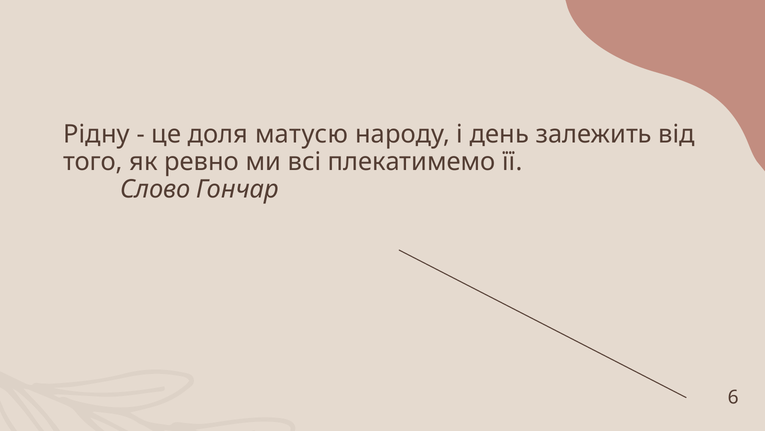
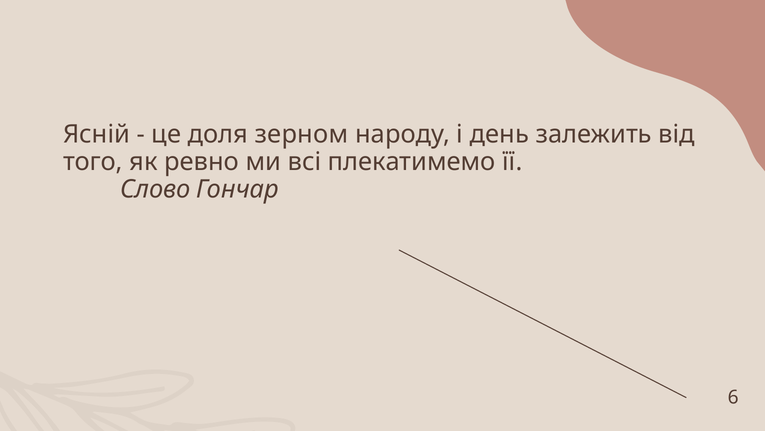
Рідну: Рідну -> Ясній (97, 134)
матусю: матусю -> зерном (302, 134)
